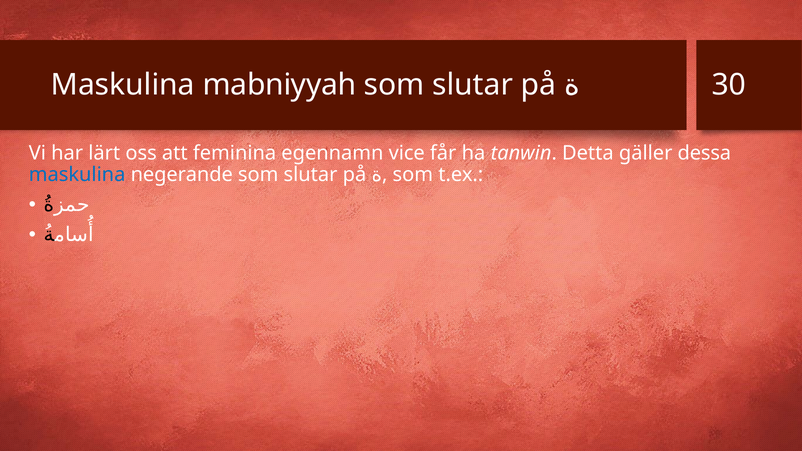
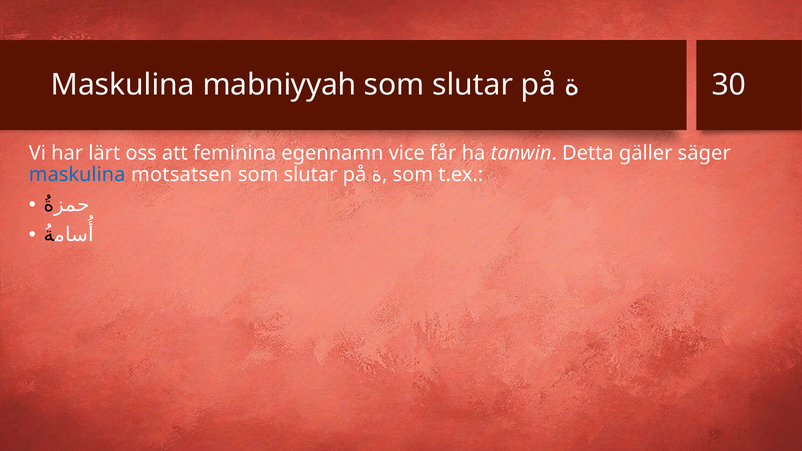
dessa: dessa -> säger (704, 153)
negerande: negerande -> motsatsen (182, 175)
